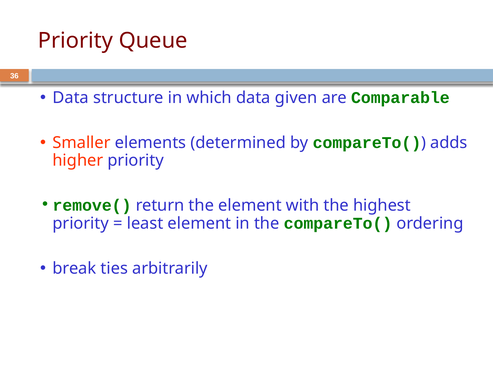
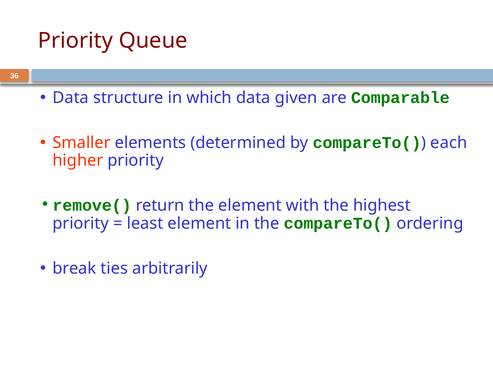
adds: adds -> each (449, 143)
